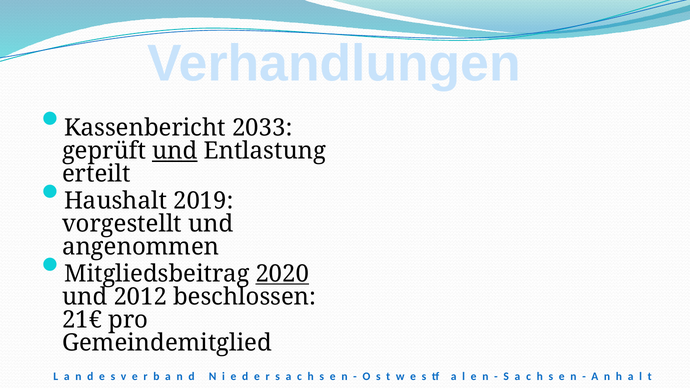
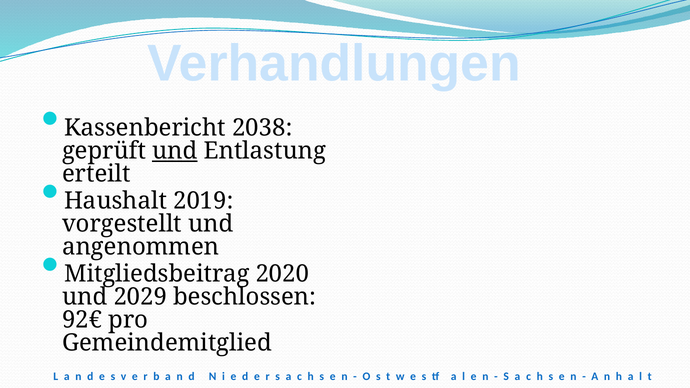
2033: 2033 -> 2038 (262, 128)
2020 underline: present -> none (282, 274)
2012: 2012 -> 2029 (140, 297)
21€: 21€ -> 92€ (82, 320)
